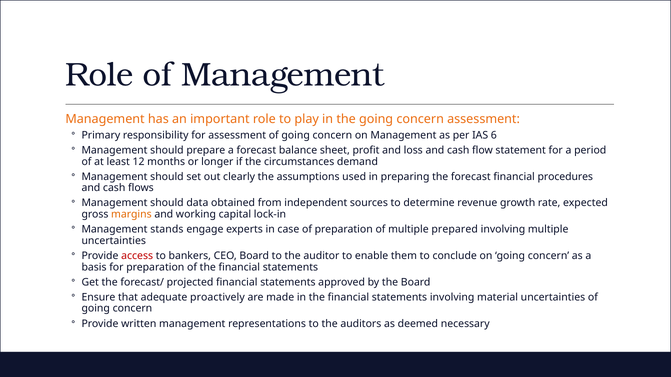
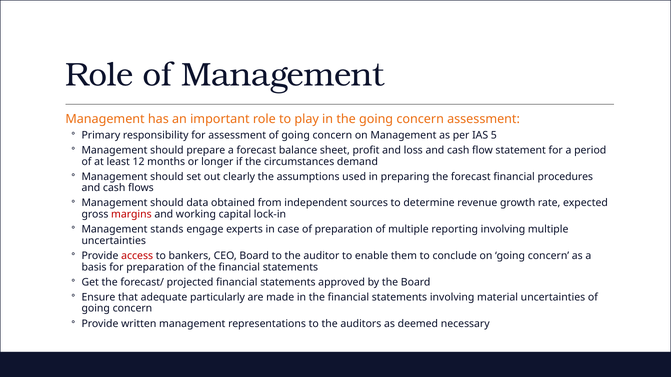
6: 6 -> 5 (494, 135)
margins colour: orange -> red (131, 215)
prepared: prepared -> reporting (455, 230)
proactively: proactively -> particularly (218, 298)
